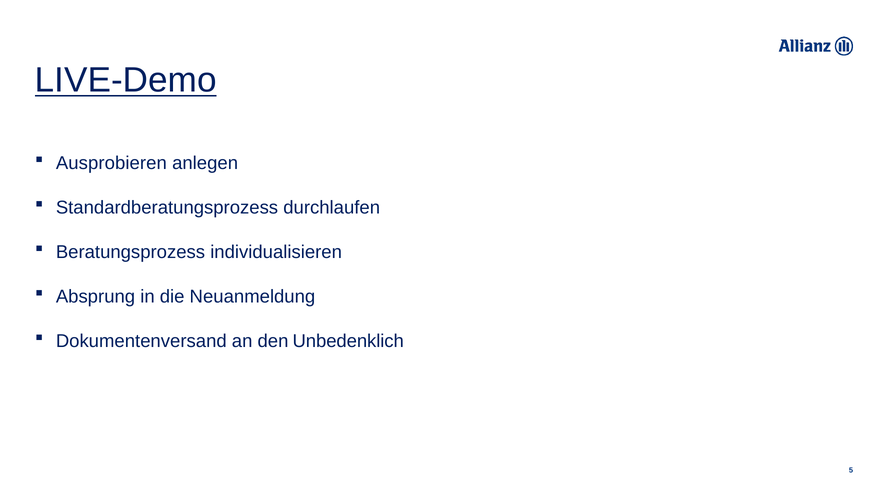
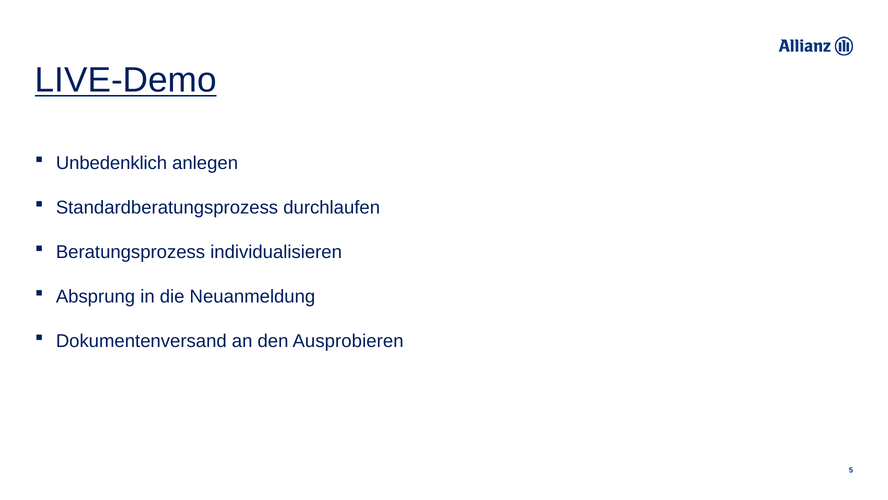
Ausprobieren: Ausprobieren -> Unbedenklich (111, 163)
Unbedenklich: Unbedenklich -> Ausprobieren (348, 341)
